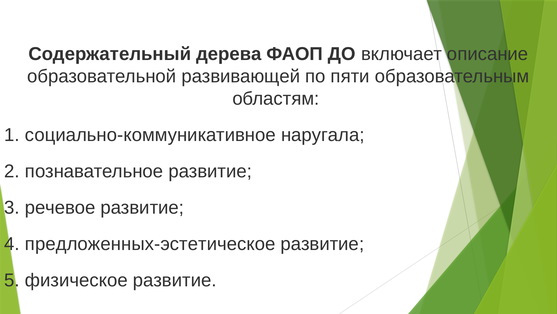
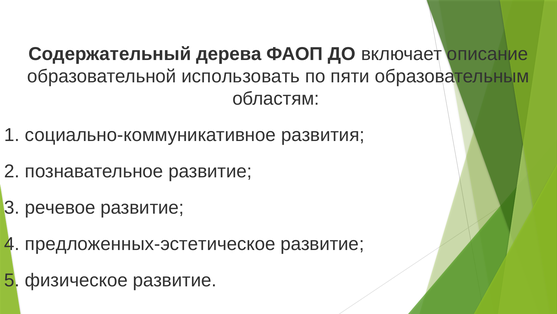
развивающей: развивающей -> использовать (241, 76)
наругала: наругала -> развития (323, 135)
